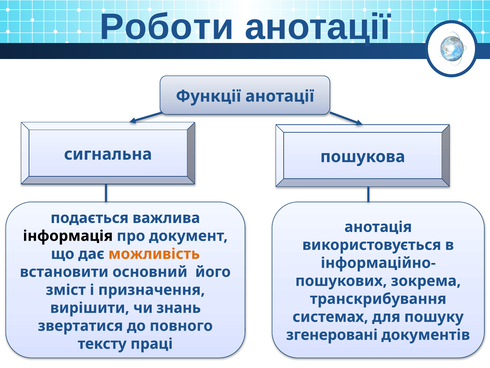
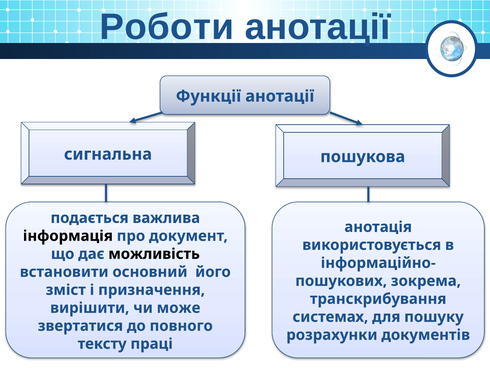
можливість colour: orange -> black (154, 254)
знань: знань -> може (179, 307)
згенеровані: згенеровані -> розрахунки (332, 334)
